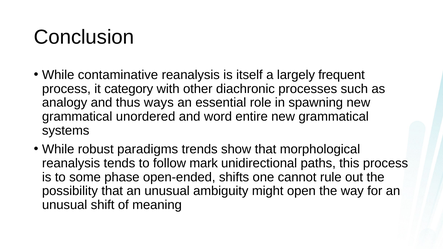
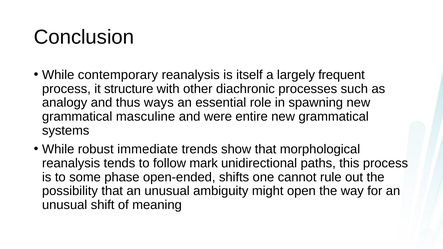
contaminative: contaminative -> contemporary (118, 75)
category: category -> structure (129, 89)
unordered: unordered -> masculine (146, 117)
word: word -> were (218, 117)
paradigms: paradigms -> immediate (148, 149)
